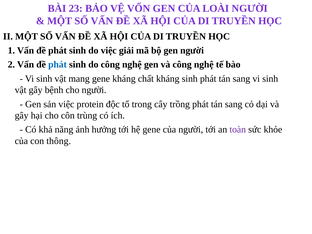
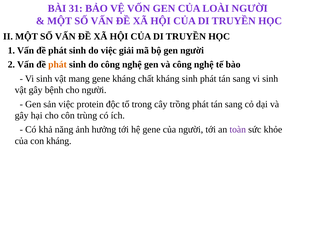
23: 23 -> 31 (76, 8)
phát colour: blue -> orange (57, 65)
con thông: thông -> kháng (59, 141)
